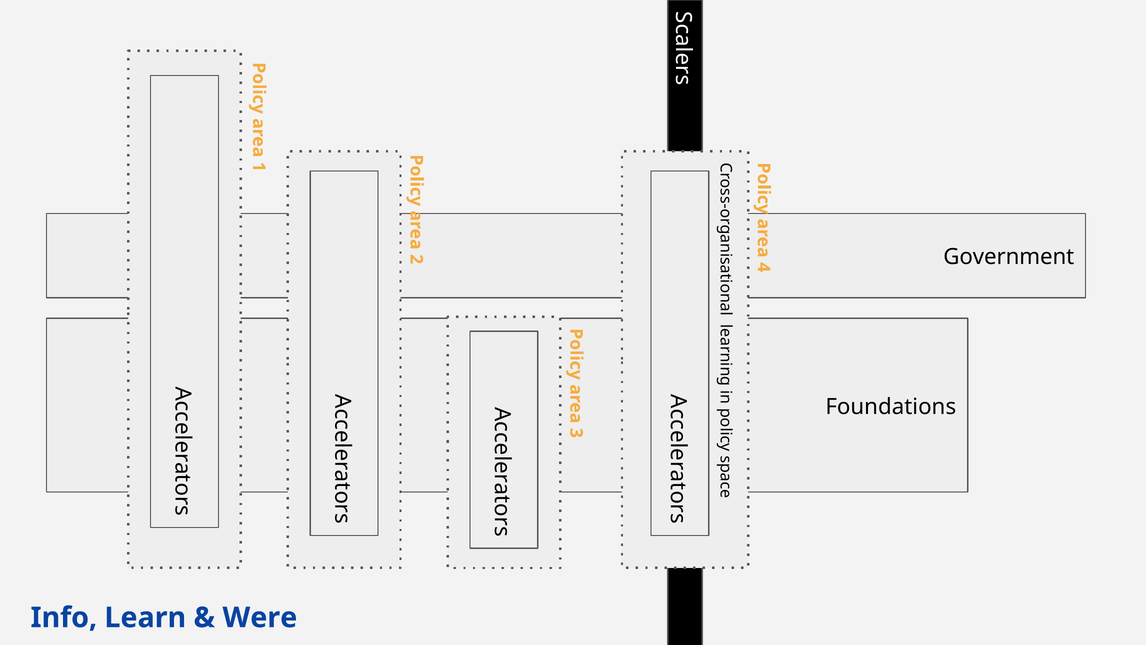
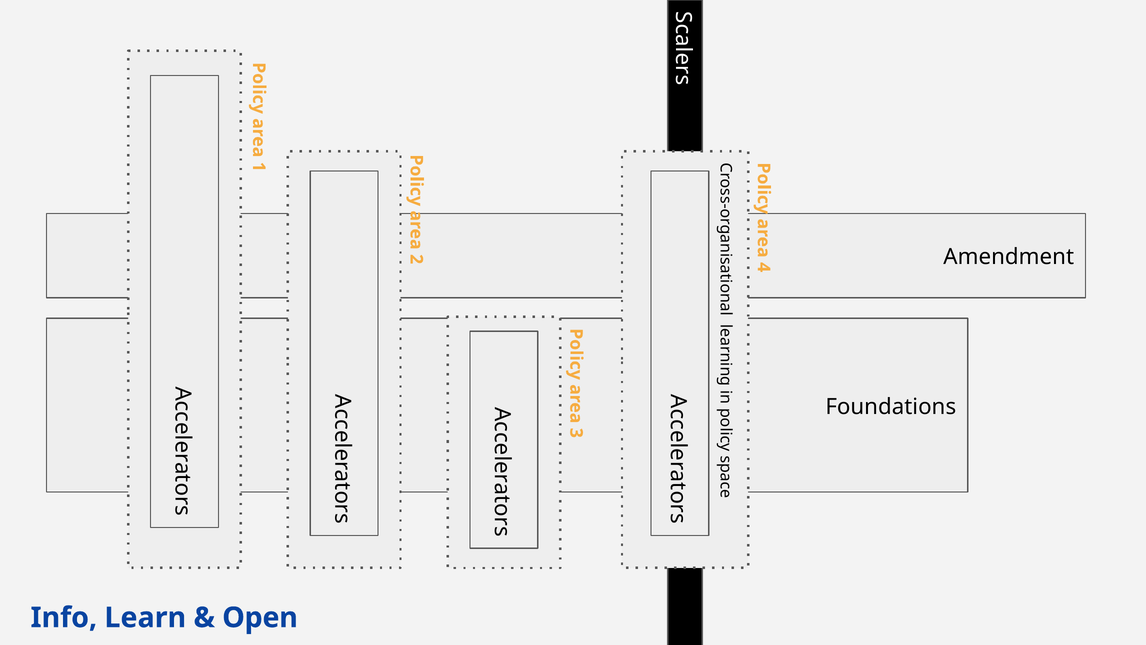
Government: Government -> Amendment (1009, 257)
Were: Were -> Open (260, 617)
